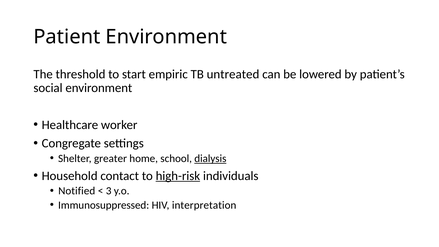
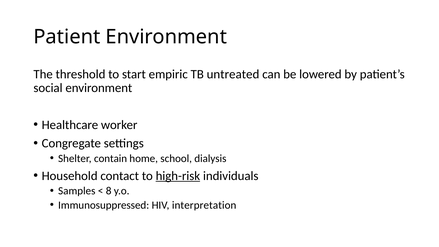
greater: greater -> contain (111, 158)
dialysis underline: present -> none (210, 158)
Notified: Notified -> Samples (77, 191)
3: 3 -> 8 (109, 191)
